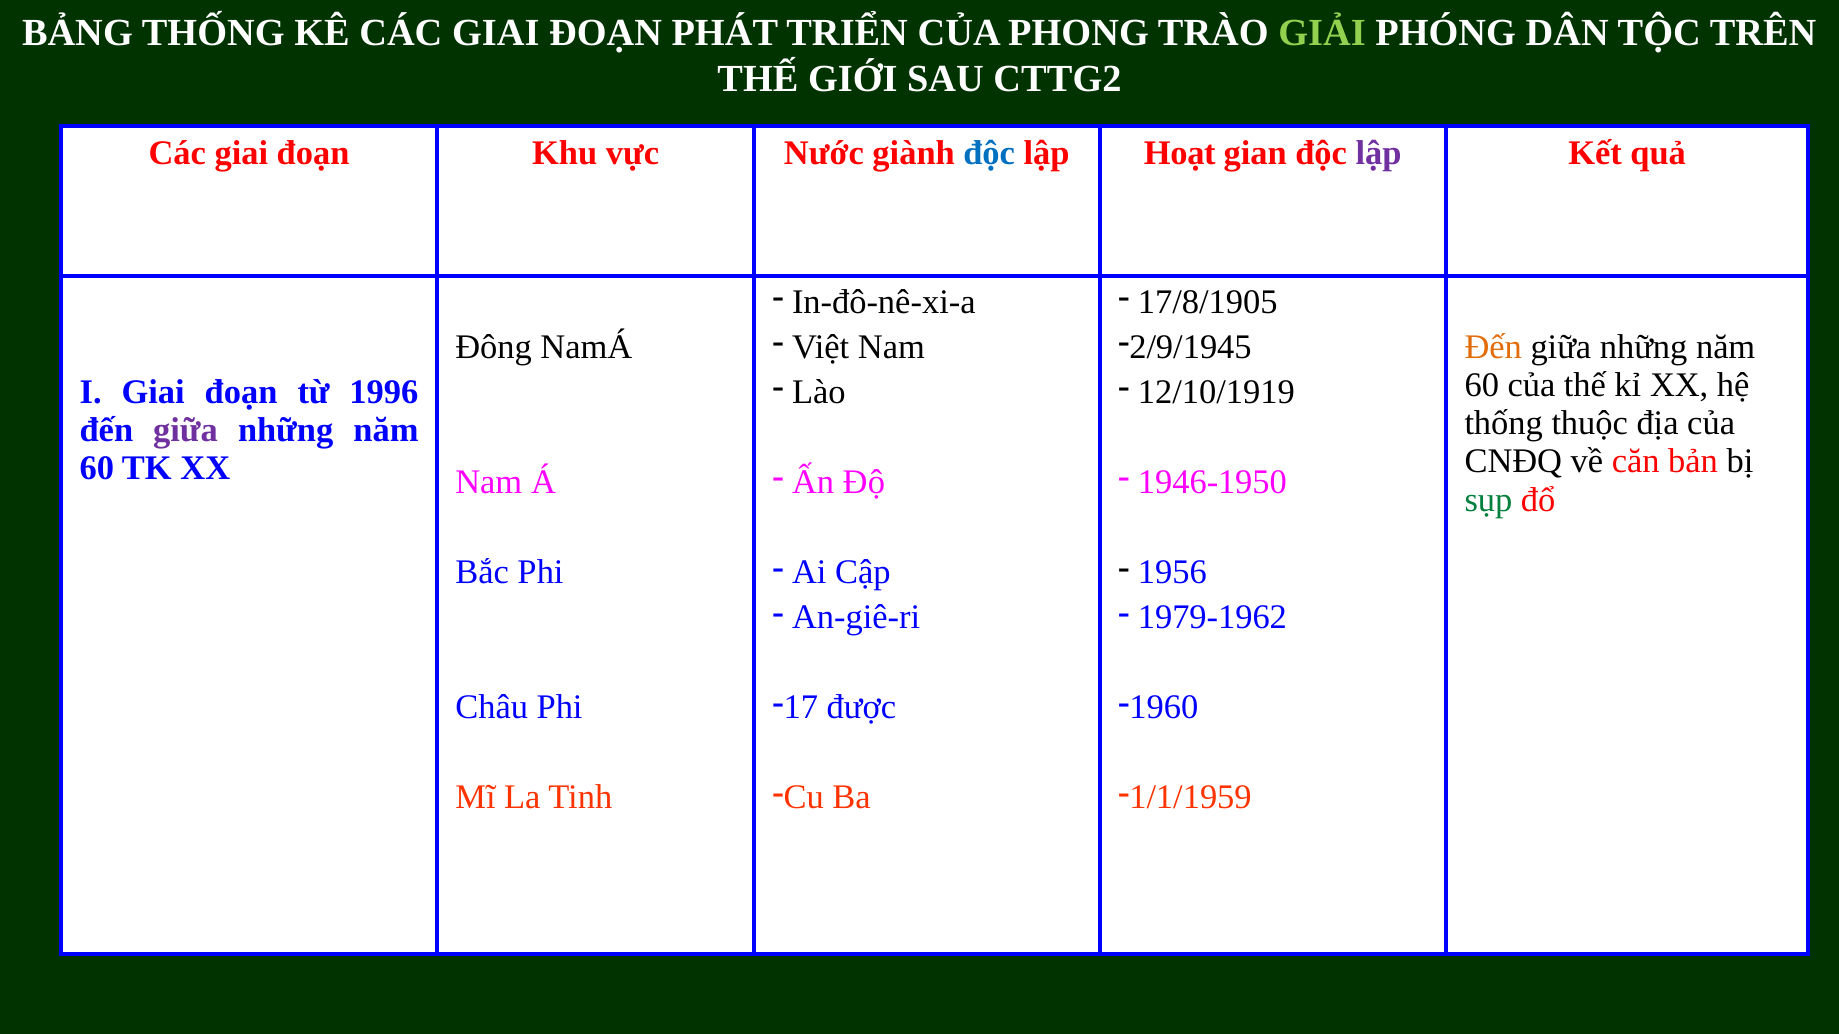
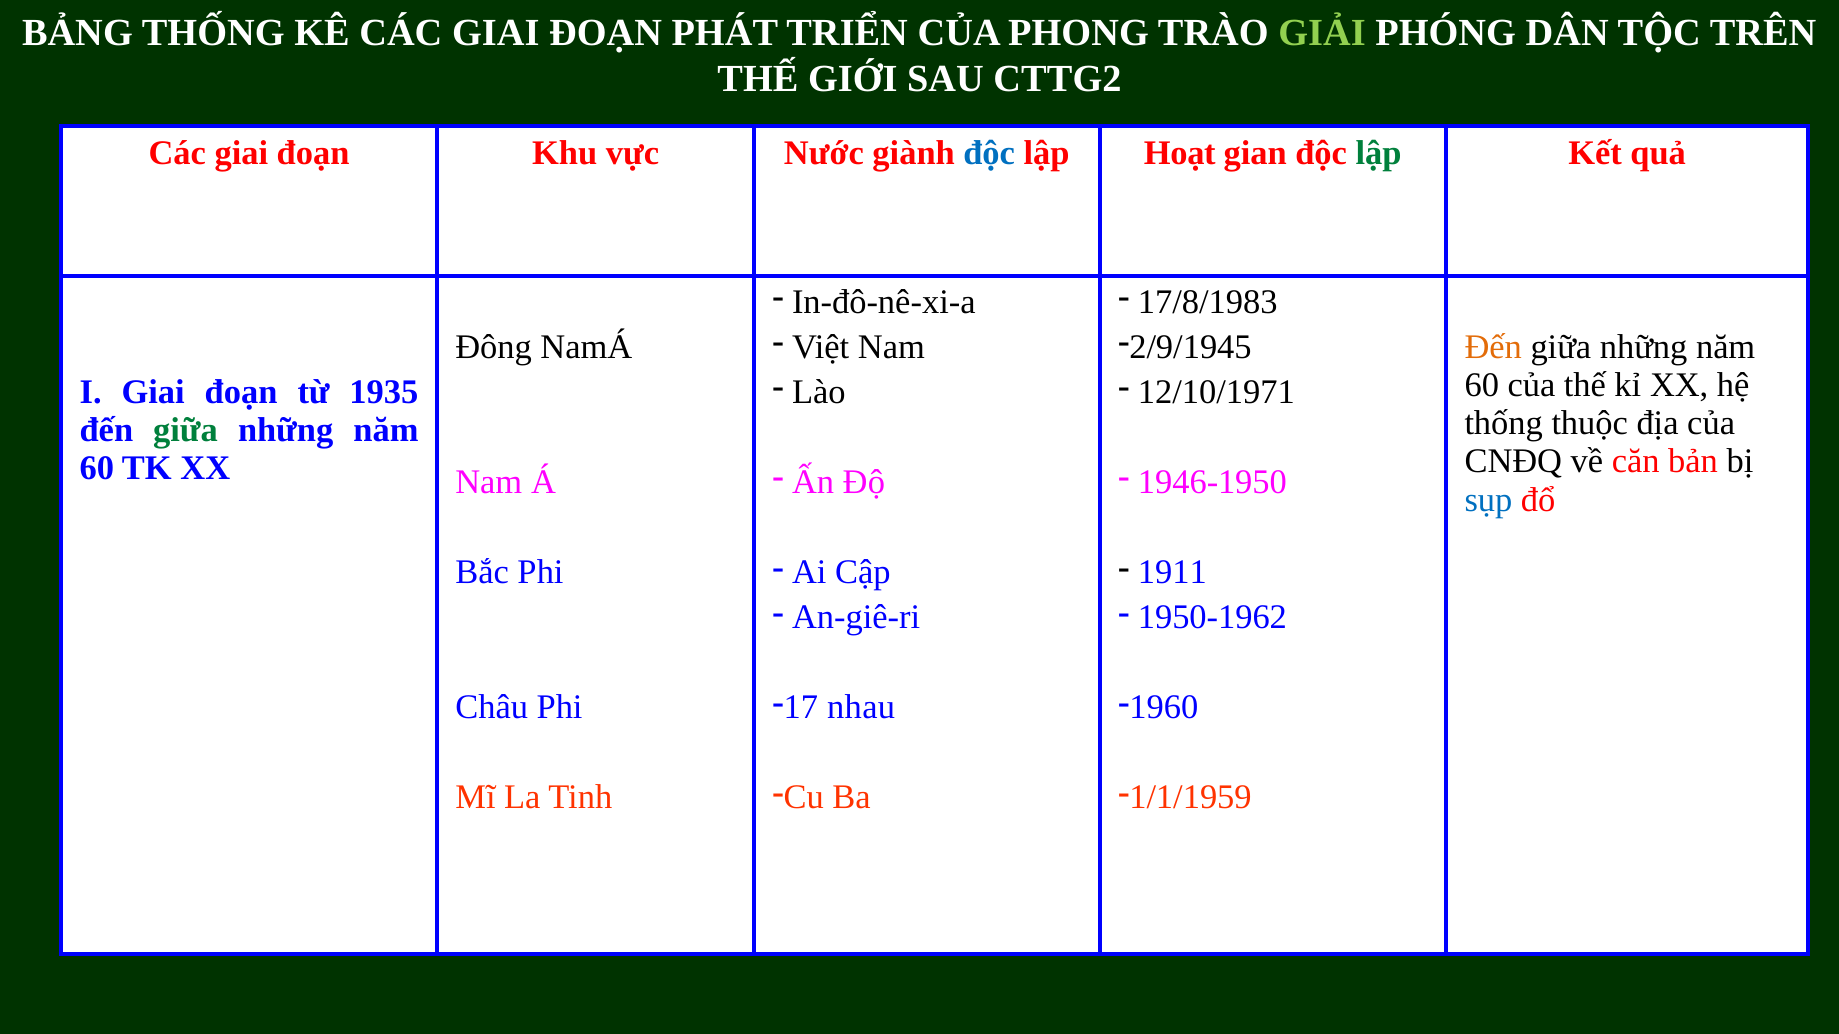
lập colour: purple -> green (1379, 153)
17/8/1905: 17/8/1905 -> 17/8/1983 (1208, 302)
12/10/1919: 12/10/1919 -> 12/10/1971 (1216, 392)
1996: 1996 -> 1935 (384, 392)
giữa colour: purple -> green (186, 430)
sụp colour: green -> blue (1488, 500)
1956: 1956 -> 1911 (1172, 573)
1979-1962: 1979-1962 -> 1950-1962 (1212, 618)
được: được -> nhau (861, 708)
